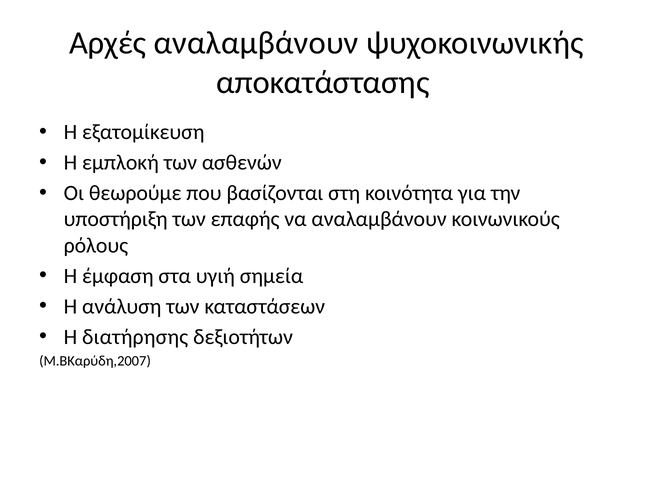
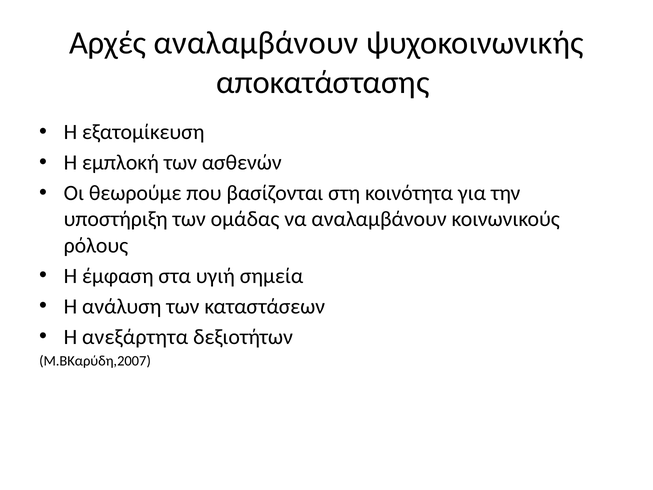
επαφής: επαφής -> ομάδας (245, 219)
διατήρησης: διατήρησης -> ανεξάρτητα (135, 337)
